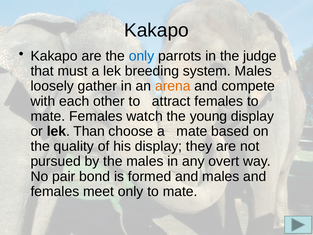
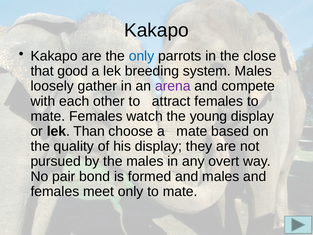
judge: judge -> close (260, 56)
must: must -> good (73, 71)
arena colour: orange -> purple (173, 86)
